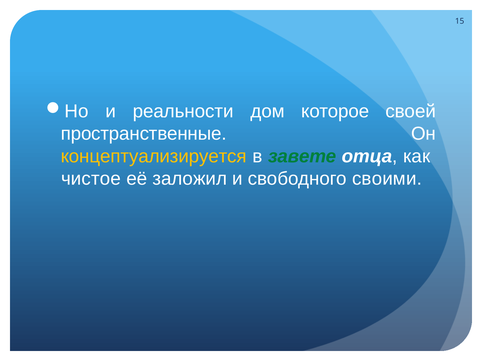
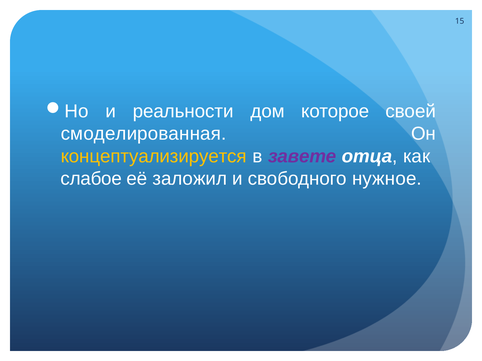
пространственные: пространственные -> смоделированная (144, 134)
завете colour: green -> purple (302, 156)
чистое: чистое -> слабое (91, 179)
своими: своими -> нужное (387, 179)
